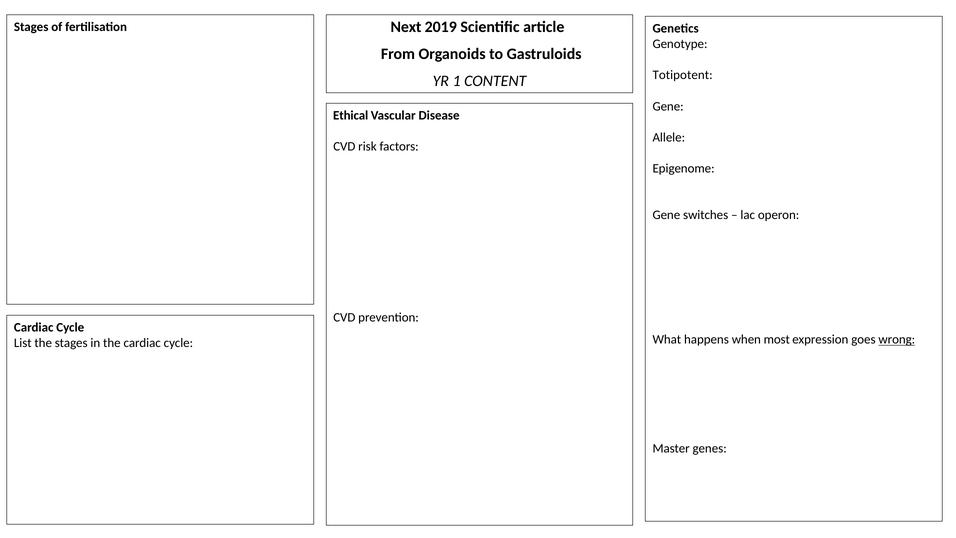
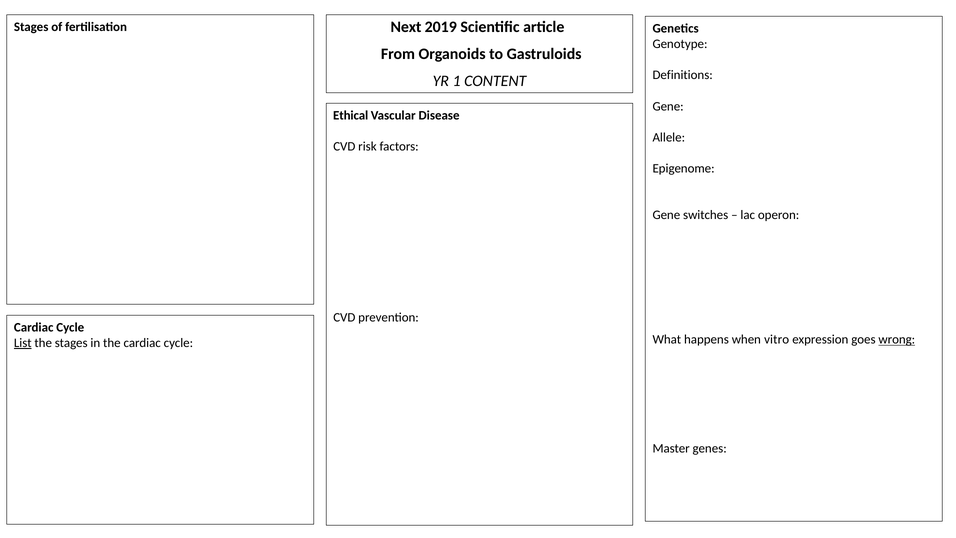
Totipotent: Totipotent -> Definitions (683, 75)
most: most -> vitro (777, 339)
List underline: none -> present (23, 343)
